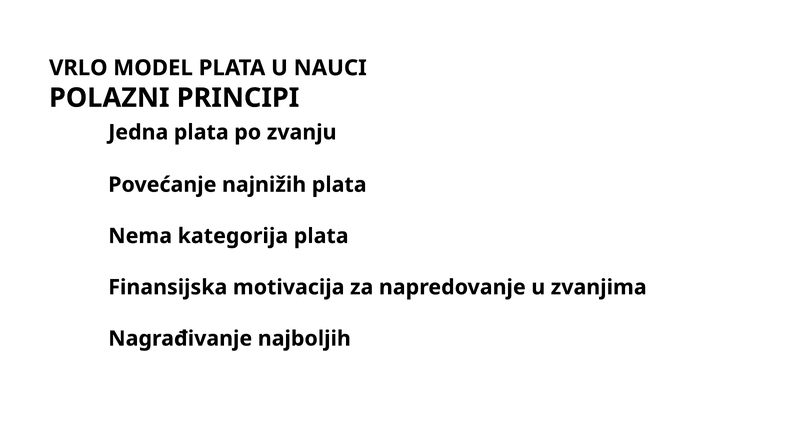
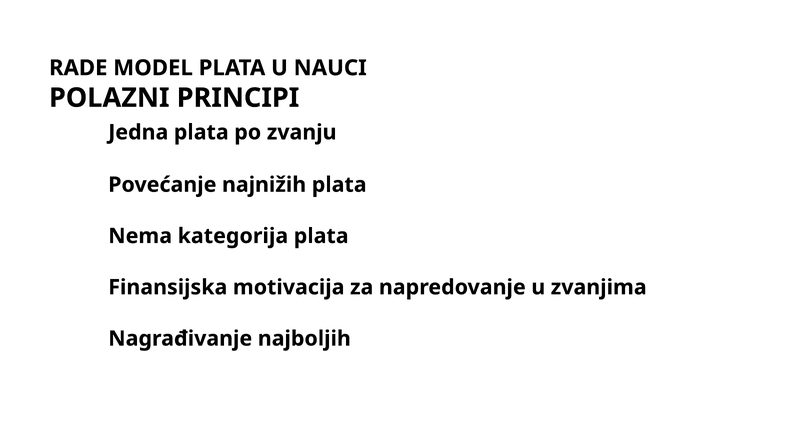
VRLO: VRLO -> RADE (78, 68)
